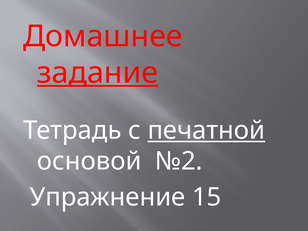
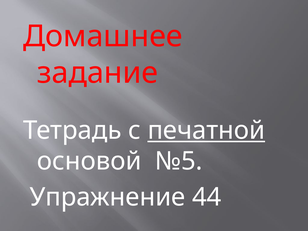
задание underline: present -> none (98, 73)
№2: №2 -> №5 (179, 161)
15: 15 -> 44 (207, 197)
